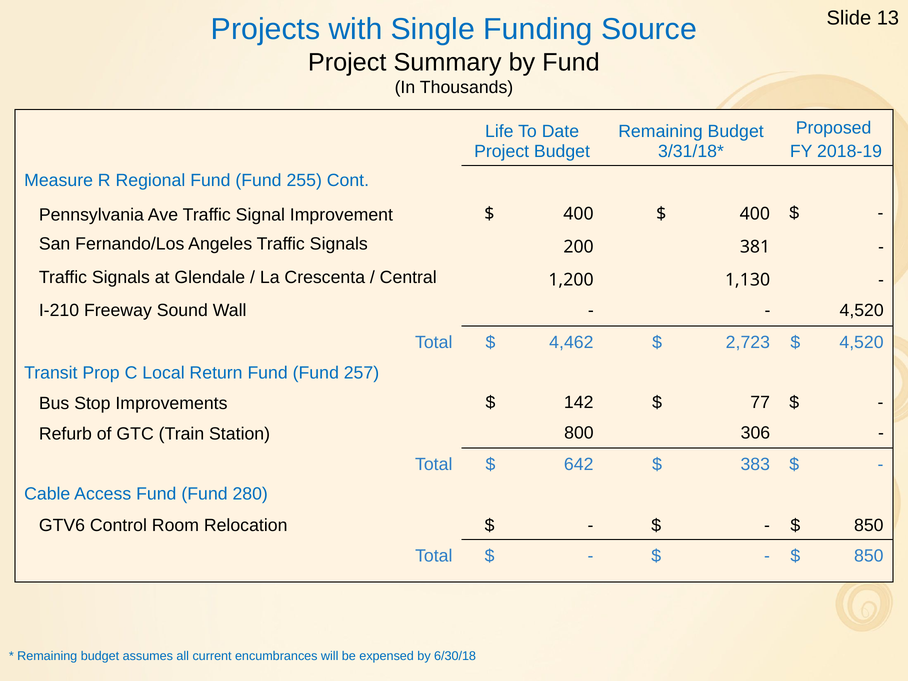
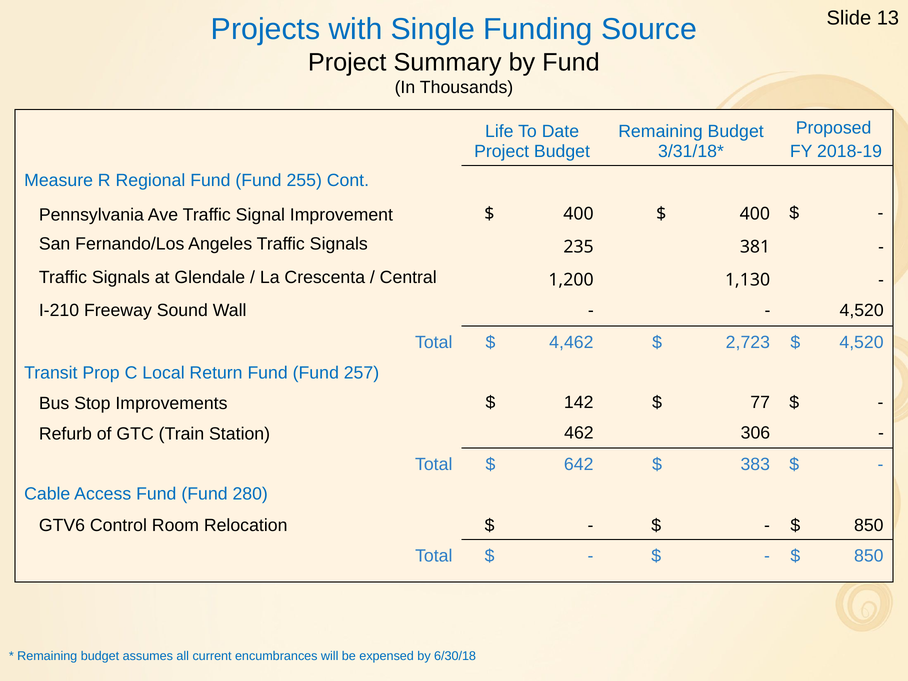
200: 200 -> 235 (579, 247)
800: 800 -> 462 (579, 433)
